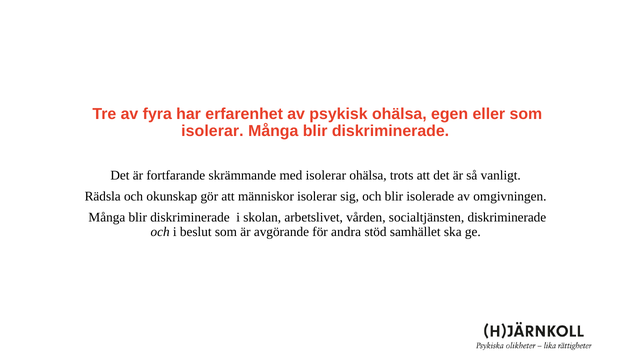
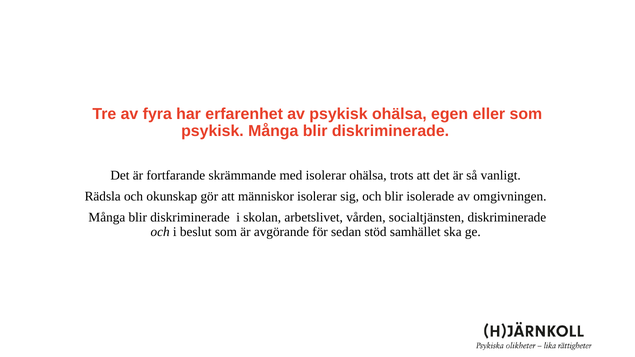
isolerar: isolerar -> psykisk (212, 131)
andra: andra -> sedan (346, 232)
